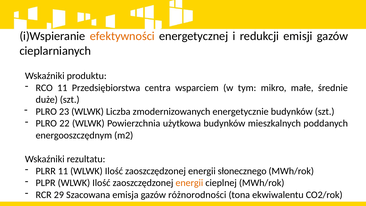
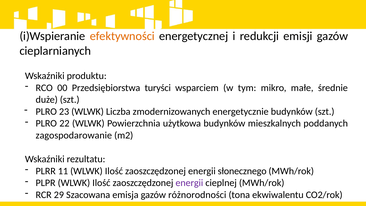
RCO 11: 11 -> 00 (62, 88)
centra: centra -> turyści (158, 88)
energooszczędnym: energooszczędnym -> zagospodarowanie (74, 135)
energii colour: orange -> purple (189, 183)
